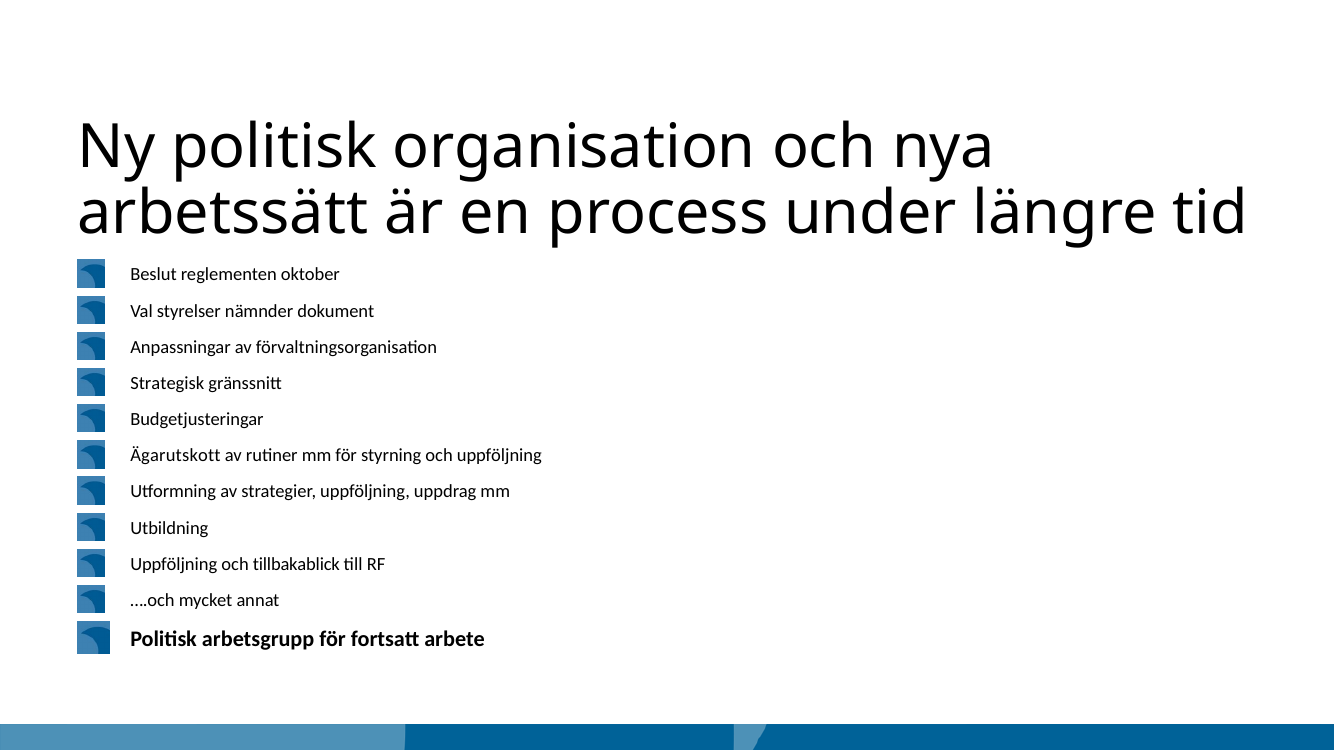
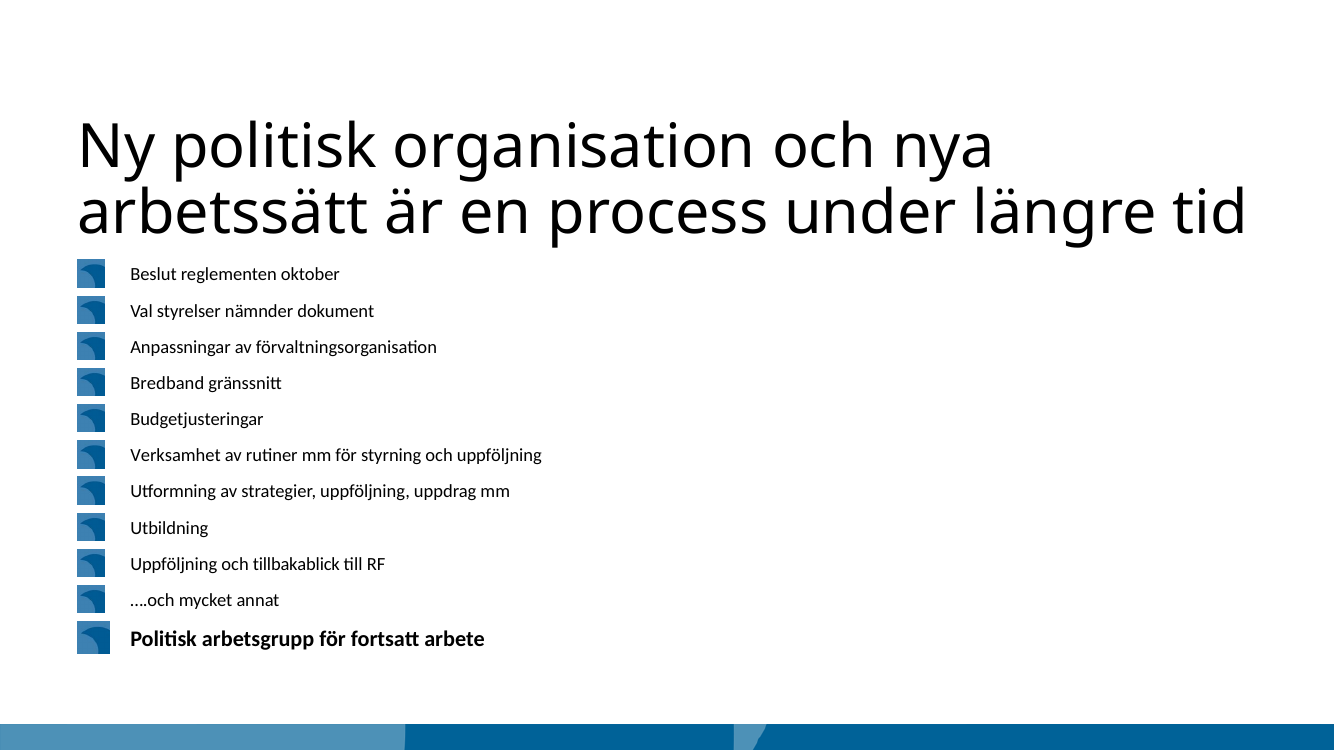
Strategisk: Strategisk -> Bredband (167, 384)
Ägarutskott: Ägarutskott -> Verksamhet (176, 456)
